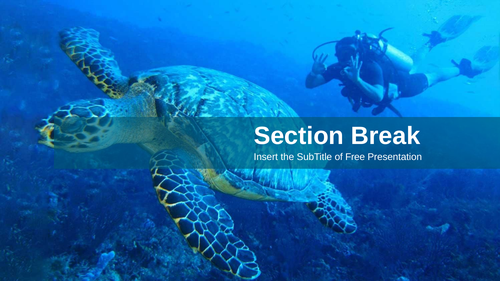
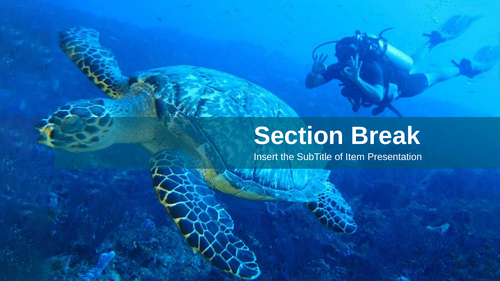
Free: Free -> Item (355, 157)
